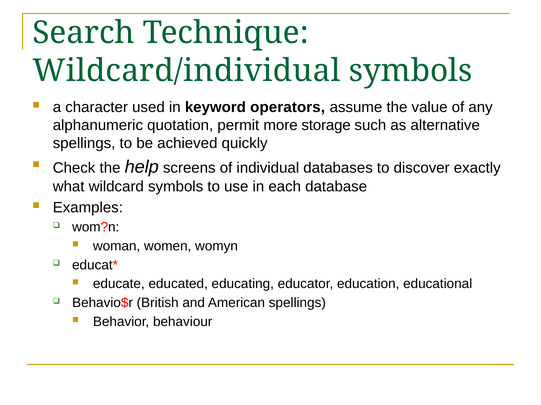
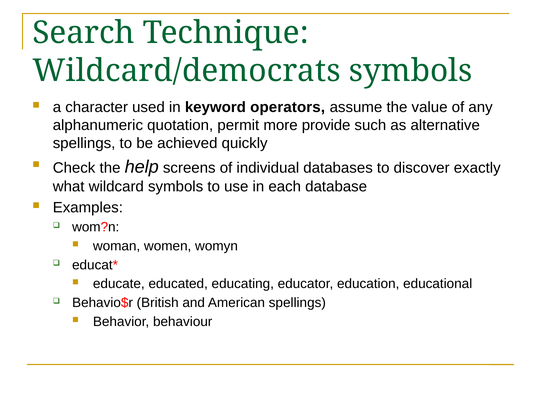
Wildcard/individual: Wildcard/individual -> Wildcard/democrats (187, 71)
storage: storage -> provide (326, 125)
